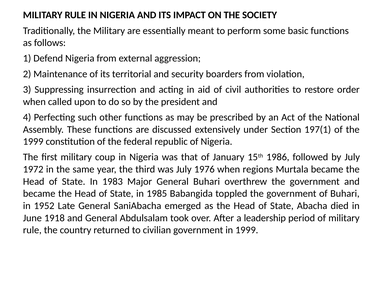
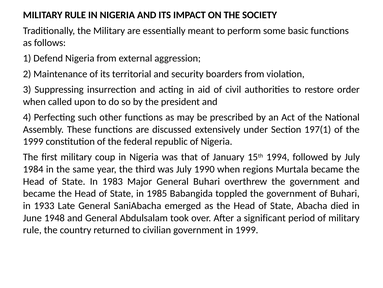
1986: 1986 -> 1994 (278, 157)
1972: 1972 -> 1984 (33, 169)
1976: 1976 -> 1990 (204, 169)
1952: 1952 -> 1933 (44, 205)
1918: 1918 -> 1948 (54, 217)
leadership: leadership -> significant (265, 217)
